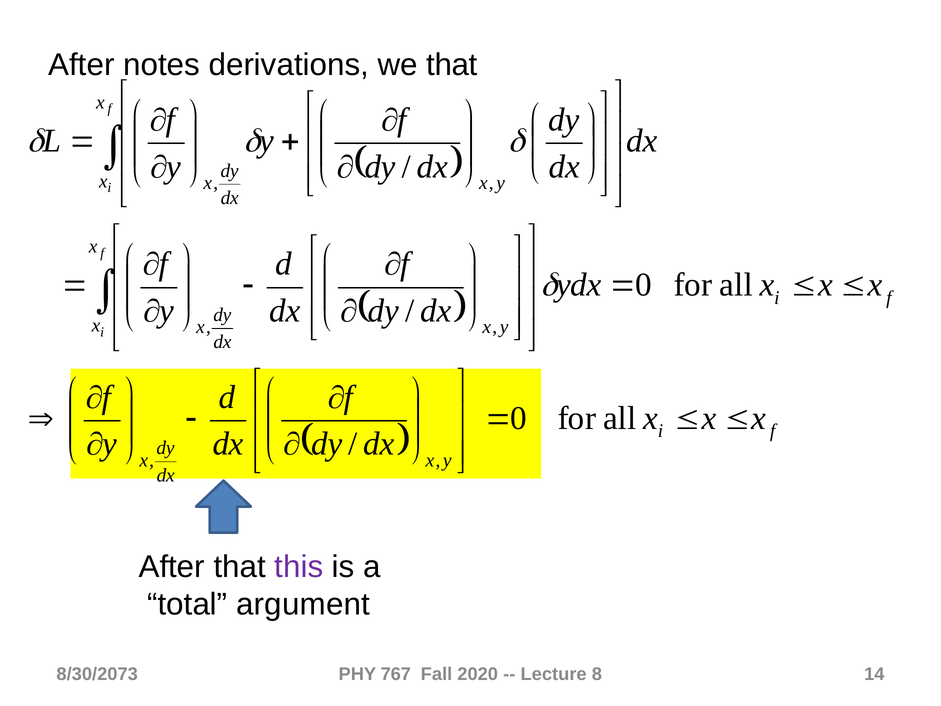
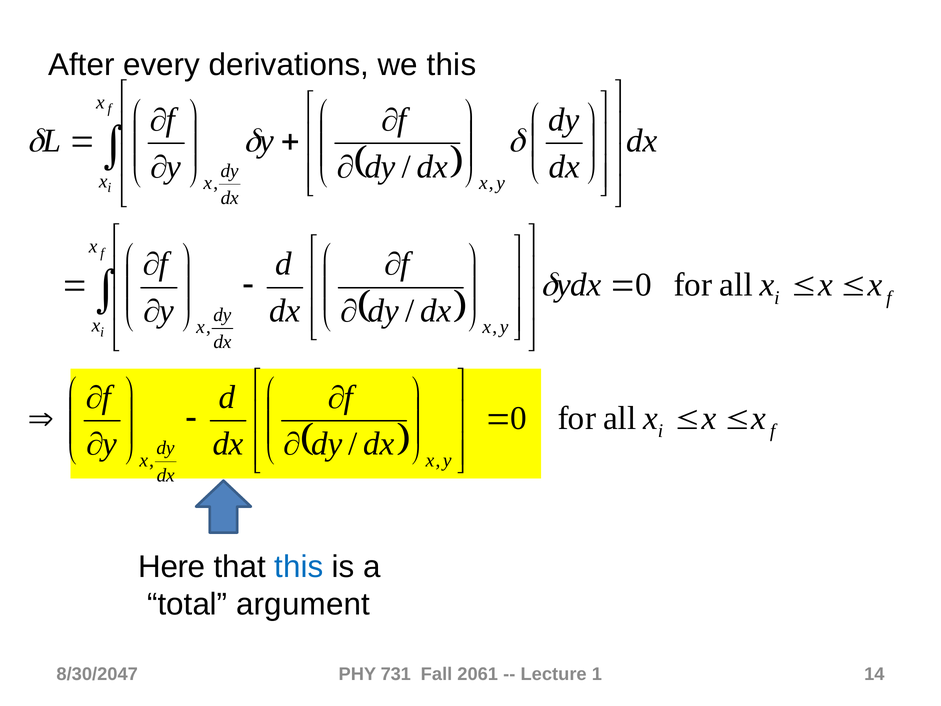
notes: notes -> every (162, 65)
we that: that -> this (452, 65)
After: After -> Here (172, 567)
this colour: purple -> blue (299, 567)
8/30/2073: 8/30/2073 -> 8/30/2047 (97, 674)
767: 767 -> 731 (396, 674)
2020: 2020 -> 2061 (478, 674)
8: 8 -> 1 (597, 674)
